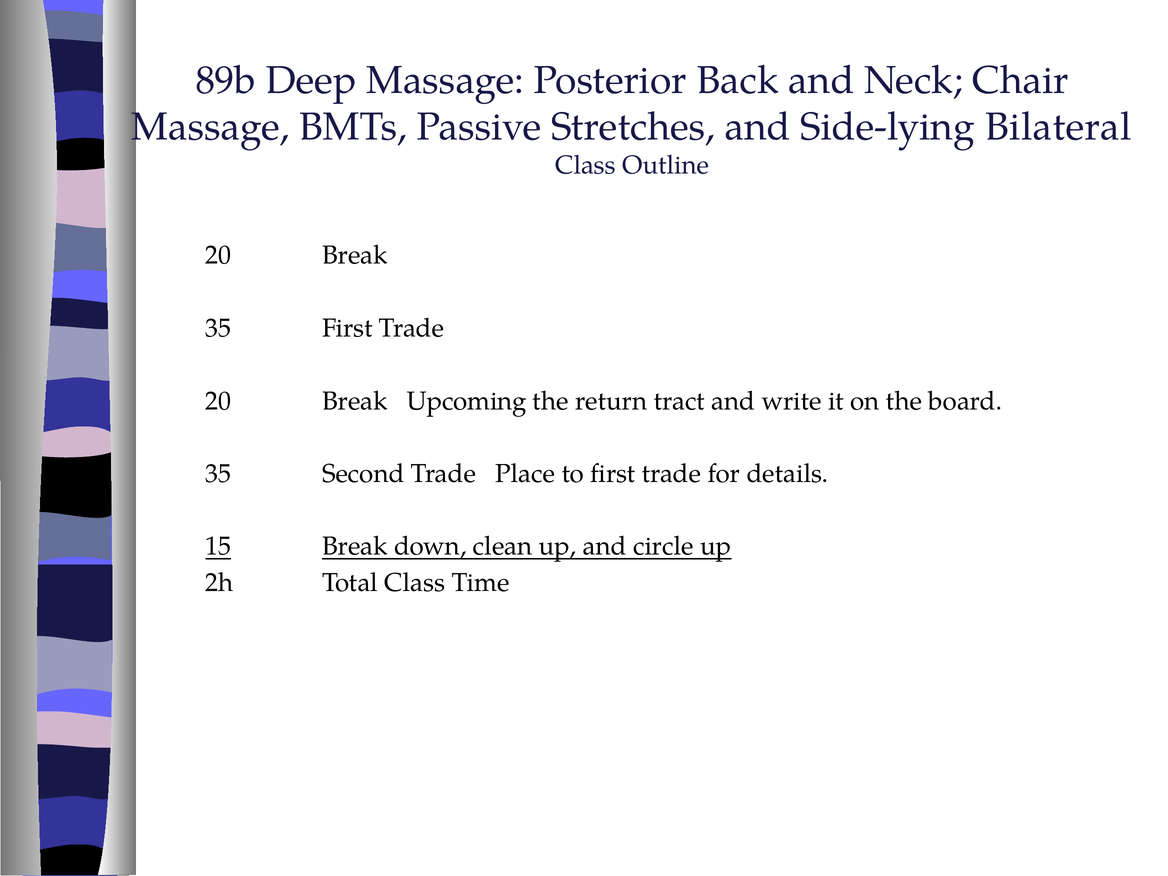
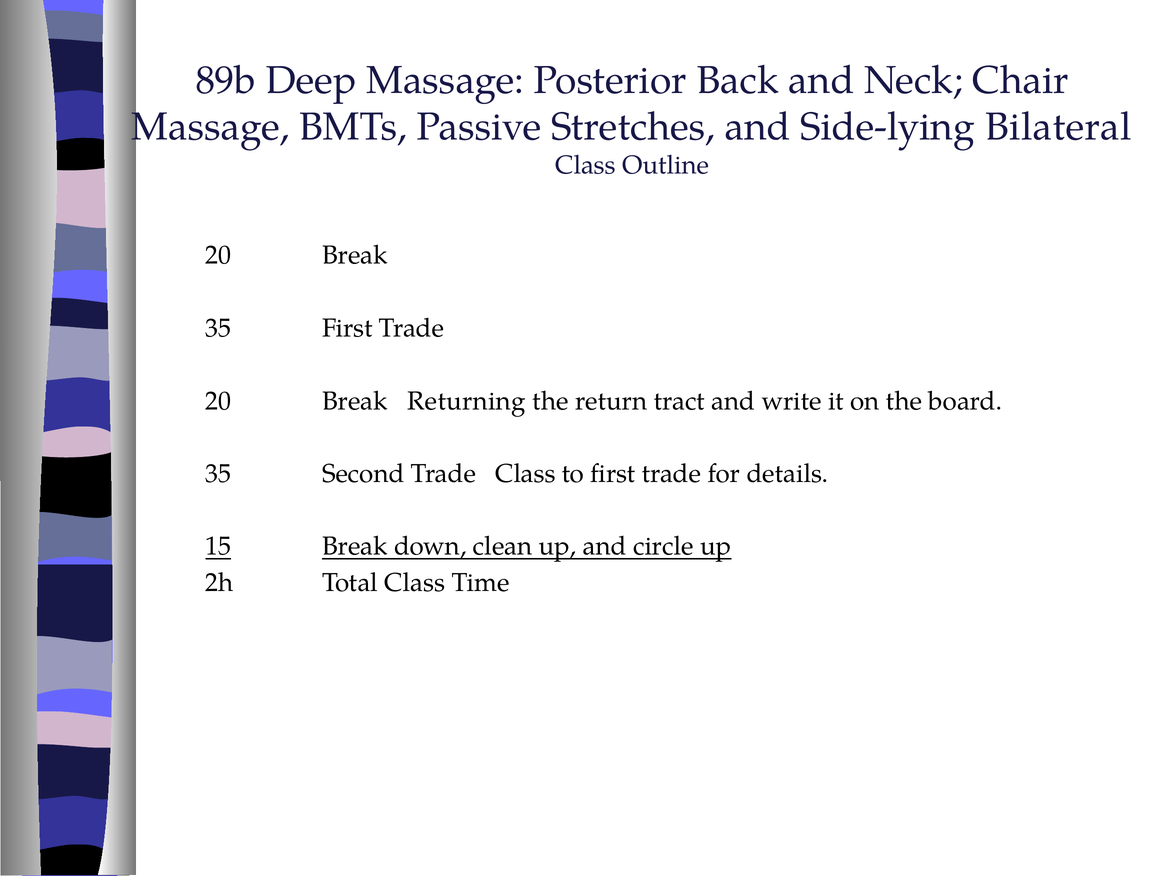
Upcoming: Upcoming -> Returning (466, 401)
Trade Place: Place -> Class (525, 474)
